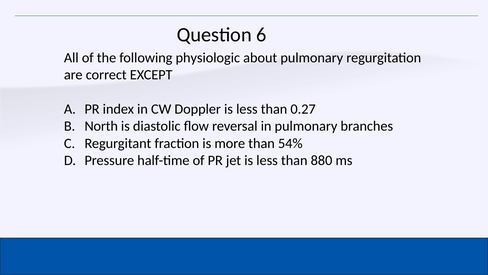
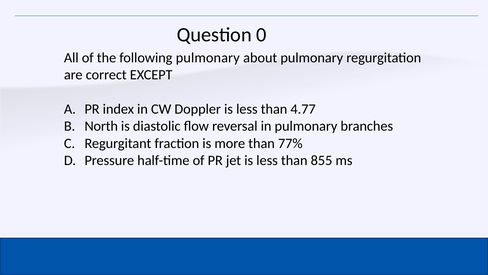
6: 6 -> 0 (261, 35)
following physiologic: physiologic -> pulmonary (208, 58)
0.27: 0.27 -> 4.77 (303, 109)
54%: 54% -> 77% (290, 143)
880: 880 -> 855 (321, 160)
